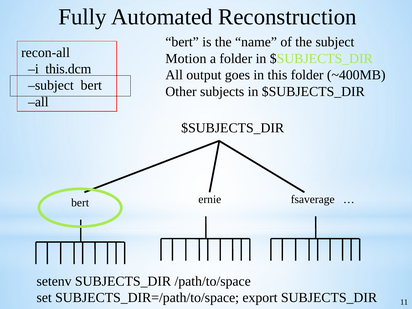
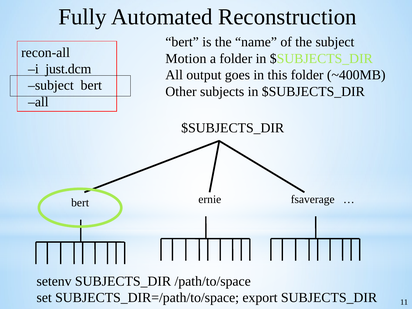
this.dcm: this.dcm -> just.dcm (68, 69)
